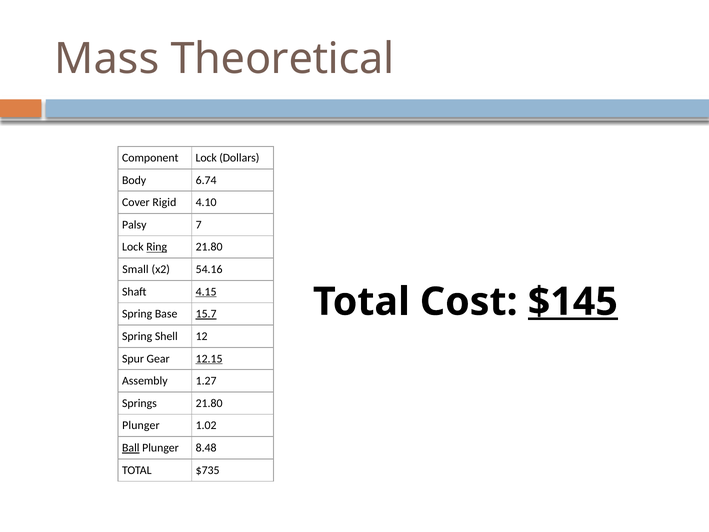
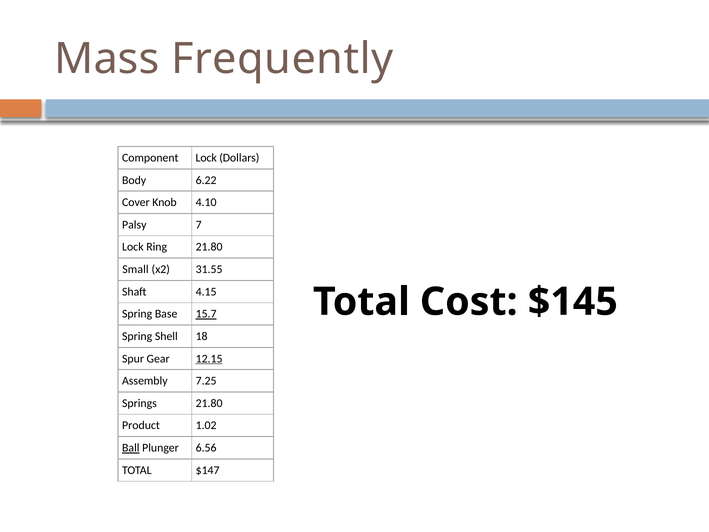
Theoretical: Theoretical -> Frequently (282, 59)
6.74: 6.74 -> 6.22 (206, 180)
Rigid: Rigid -> Knob (164, 202)
Ring underline: present -> none (157, 247)
54.16: 54.16 -> 31.55 (209, 269)
4.15 underline: present -> none (206, 292)
$145 underline: present -> none (573, 302)
12: 12 -> 18 (202, 336)
1.27: 1.27 -> 7.25 (206, 381)
Plunger: Plunger -> Product (141, 425)
8.48: 8.48 -> 6.56 (206, 448)
$735: $735 -> $147 (208, 470)
